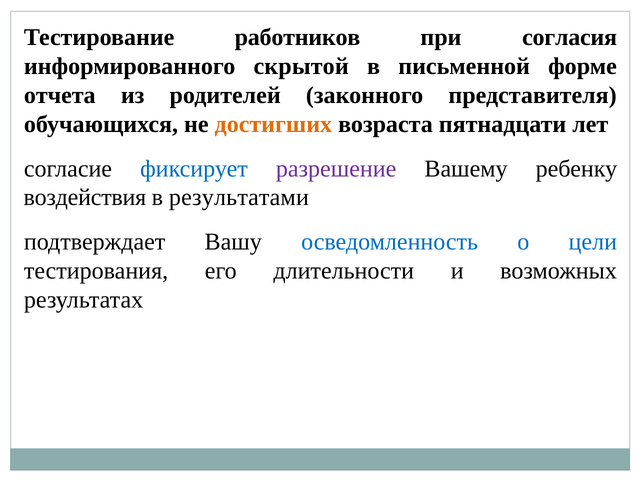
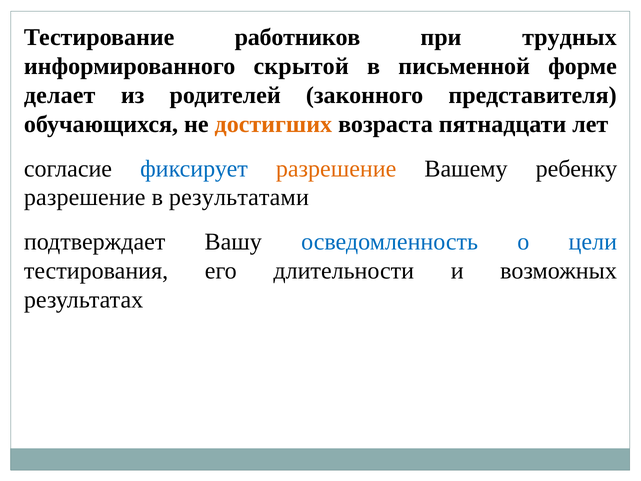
согласия: согласия -> трудных (569, 38)
отчета: отчета -> делает (60, 95)
разрешение colour: purple -> orange (336, 168)
воздействия: воздействия -> разрешение (85, 197)
